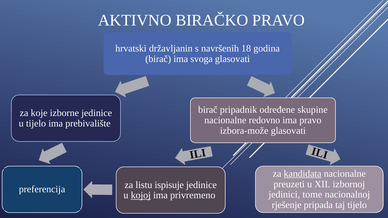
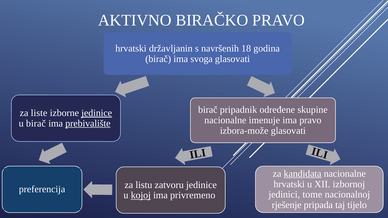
koje: koje -> liste (39, 113)
jedinice underline: none -> present (97, 113)
redovno: redovno -> imenuje (264, 120)
u tijelo: tijelo -> birač (36, 124)
prebivalište underline: none -> present (88, 124)
preuzeti: preuzeti -> hrvatski (289, 184)
ispisuje: ispisuje -> zatvoru (169, 185)
